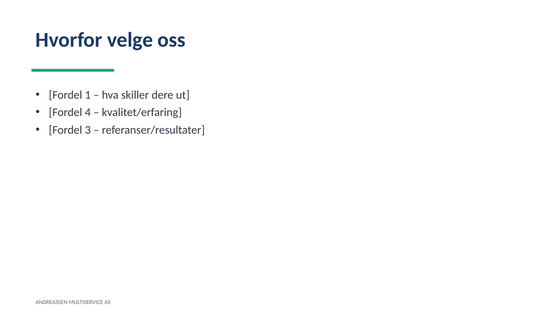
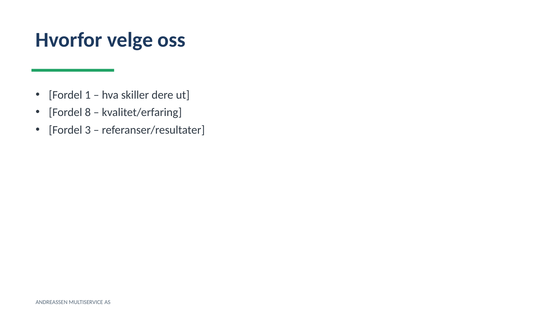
4: 4 -> 8 (88, 112)
